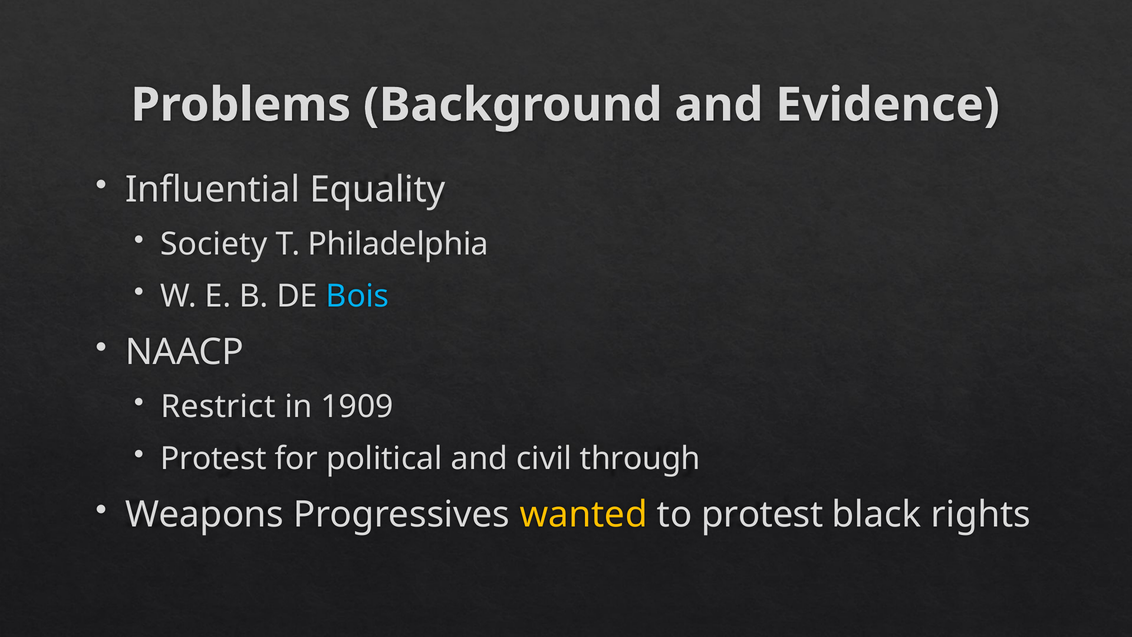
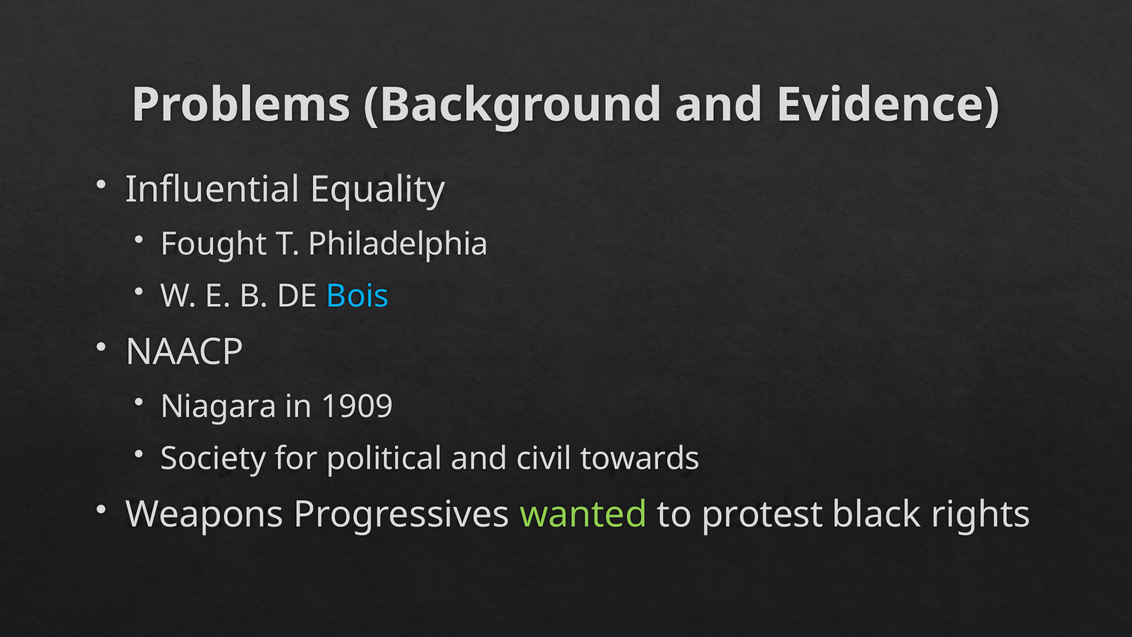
Society: Society -> Fought (214, 244)
Restrict: Restrict -> Niagara (218, 406)
Protest: Protest -> Society (213, 458)
through: through -> towards (640, 458)
wanted colour: yellow -> light green (584, 514)
